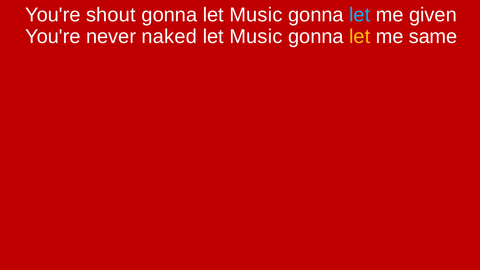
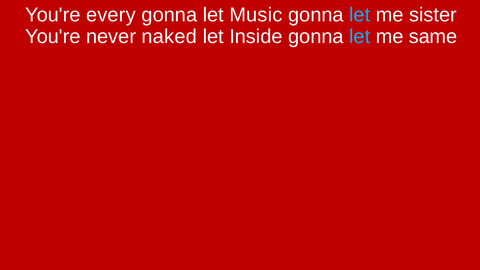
shout: shout -> every (111, 15)
given: given -> sister (433, 15)
Music: Music -> Inside (256, 36)
let colour: yellow -> light blue (360, 36)
